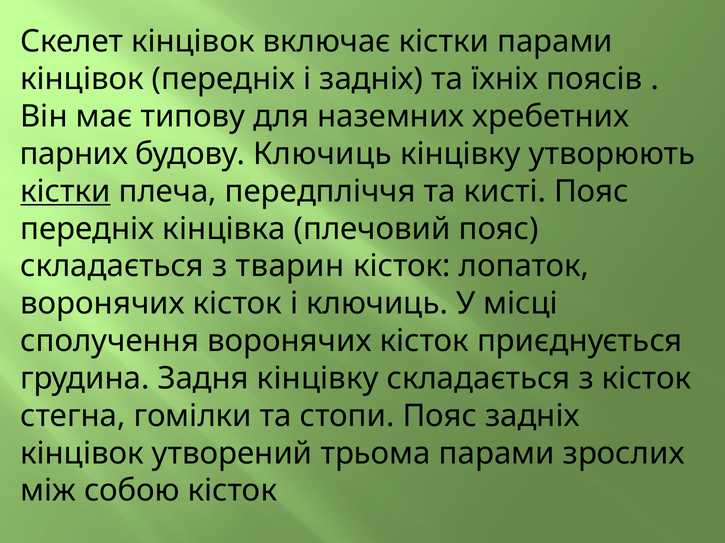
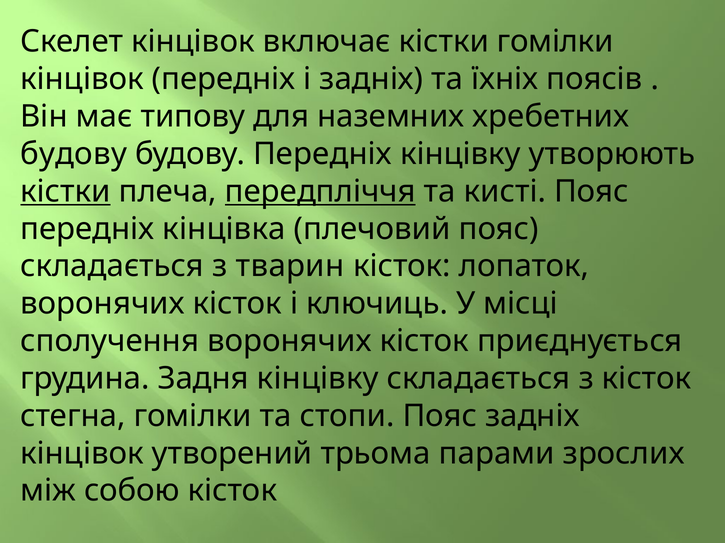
кістки парами: парами -> гомілки (555, 42)
парних: парних -> будову (74, 154)
будову Ключиць: Ключиць -> Передніх (322, 154)
передпліччя underline: none -> present (320, 192)
